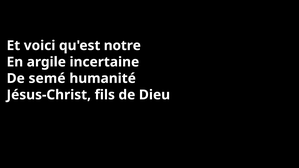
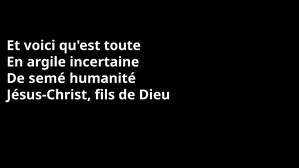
notre: notre -> toute (122, 46)
